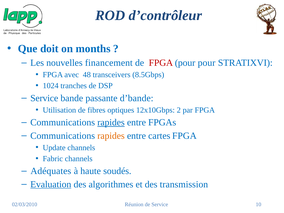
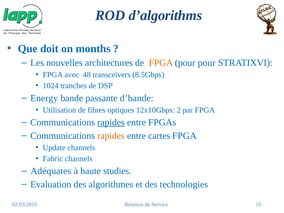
d’contrôleur: d’contrôleur -> d’algorithms (165, 15)
financement: financement -> architectures (109, 63)
FPGA colour: red -> orange (161, 63)
Service: Service -> Energy (44, 98)
soudés: soudés -> studies (117, 171)
Evaluation underline: present -> none (51, 184)
transmission: transmission -> technologies (184, 184)
